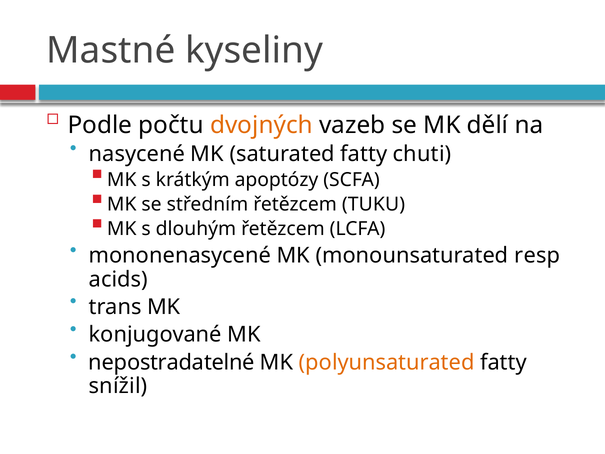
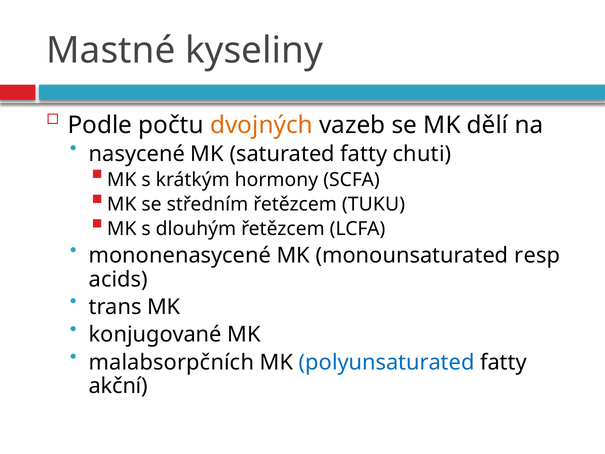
apoptózy: apoptózy -> hormony (276, 180)
nepostradatelné: nepostradatelné -> malabsorpčních (171, 362)
polyunsaturated colour: orange -> blue (387, 362)
snížil: snížil -> akční (118, 386)
